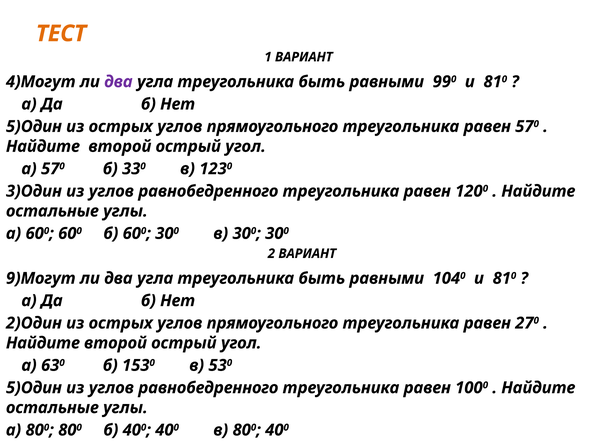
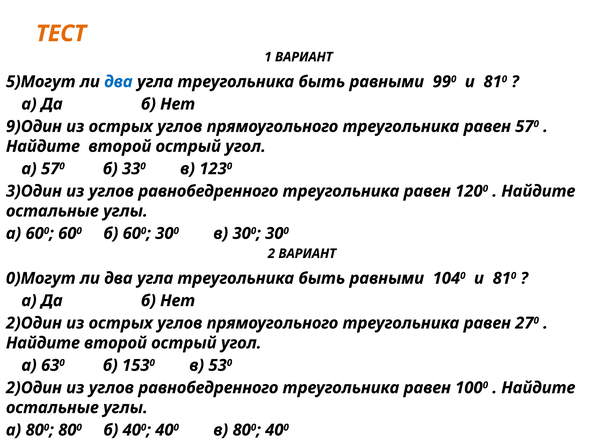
4)Могут: 4)Могут -> 5)Могут (41, 82)
два colour: purple -> blue (118, 82)
5)Один: 5)Один -> 9)Один (34, 127)
9)Могут: 9)Могут -> 0)Могут (41, 279)
5)Один: 5)Один -> 2)Один (34, 388)
